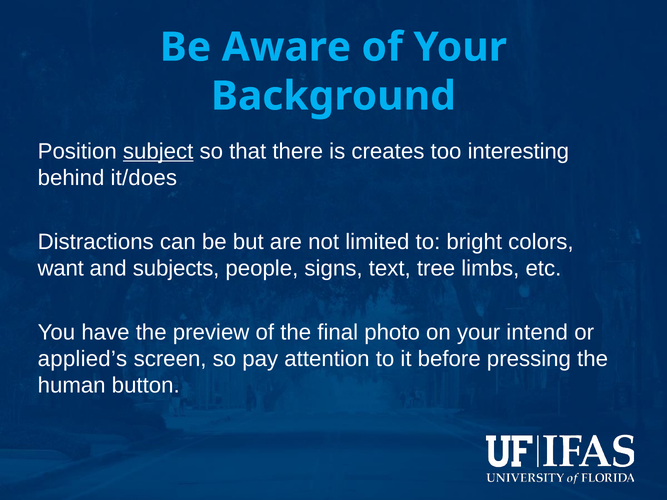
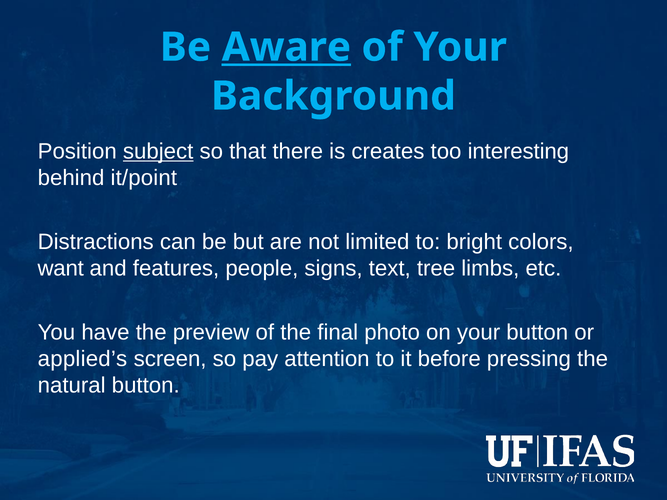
Aware underline: none -> present (286, 47)
it/does: it/does -> it/point (144, 178)
subjects: subjects -> features (176, 269)
your intend: intend -> button (537, 332)
human: human -> natural (72, 386)
